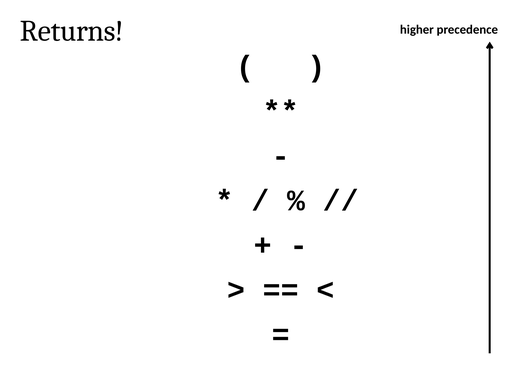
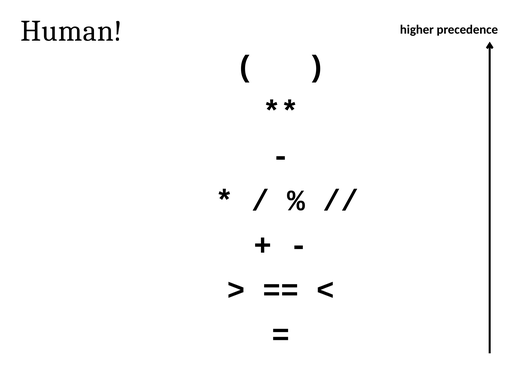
Returns: Returns -> Human (72, 31)
